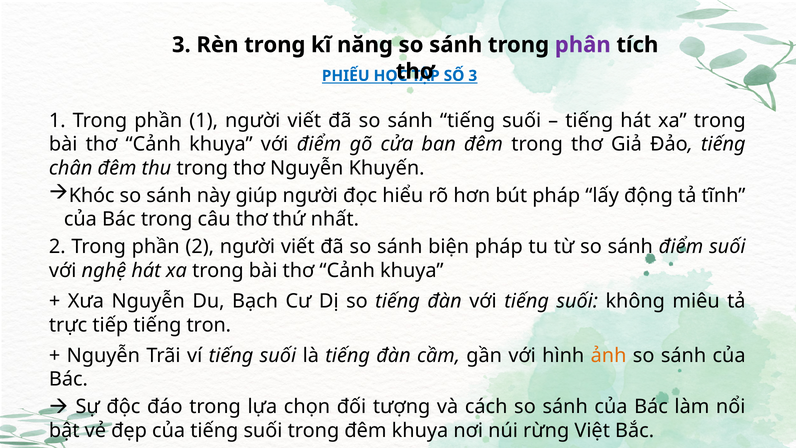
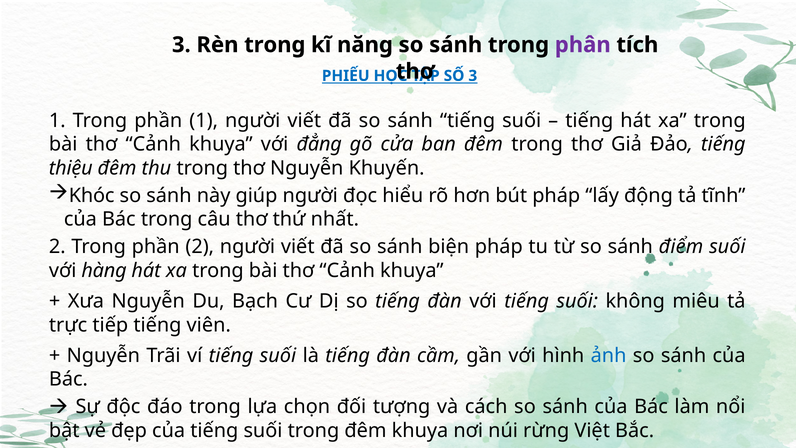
với điểm: điểm -> đẳng (319, 144)
chân: chân -> thiệu (71, 168)
nghệ: nghệ -> hàng (104, 270)
trọn: trọn -> viên (209, 325)
ảnh colour: orange -> blue (609, 355)
